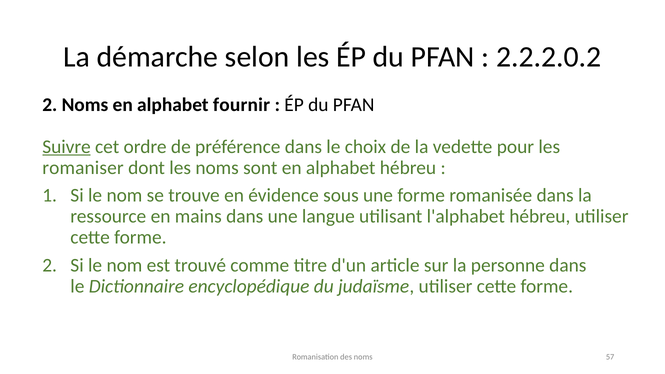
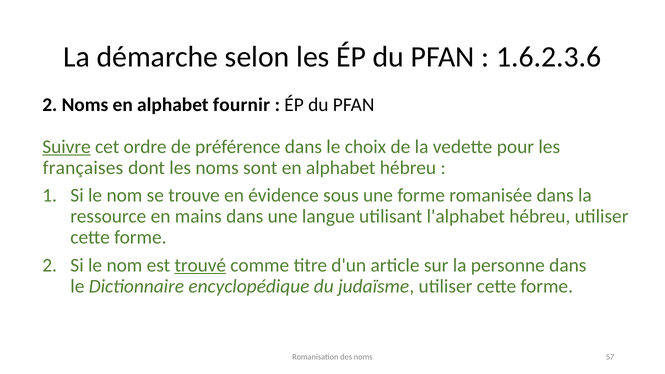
2.2.2.0.2: 2.2.2.0.2 -> 1.6.2.3.6 (549, 57)
romaniser: romaniser -> françaises (83, 168)
trouvé underline: none -> present (200, 265)
